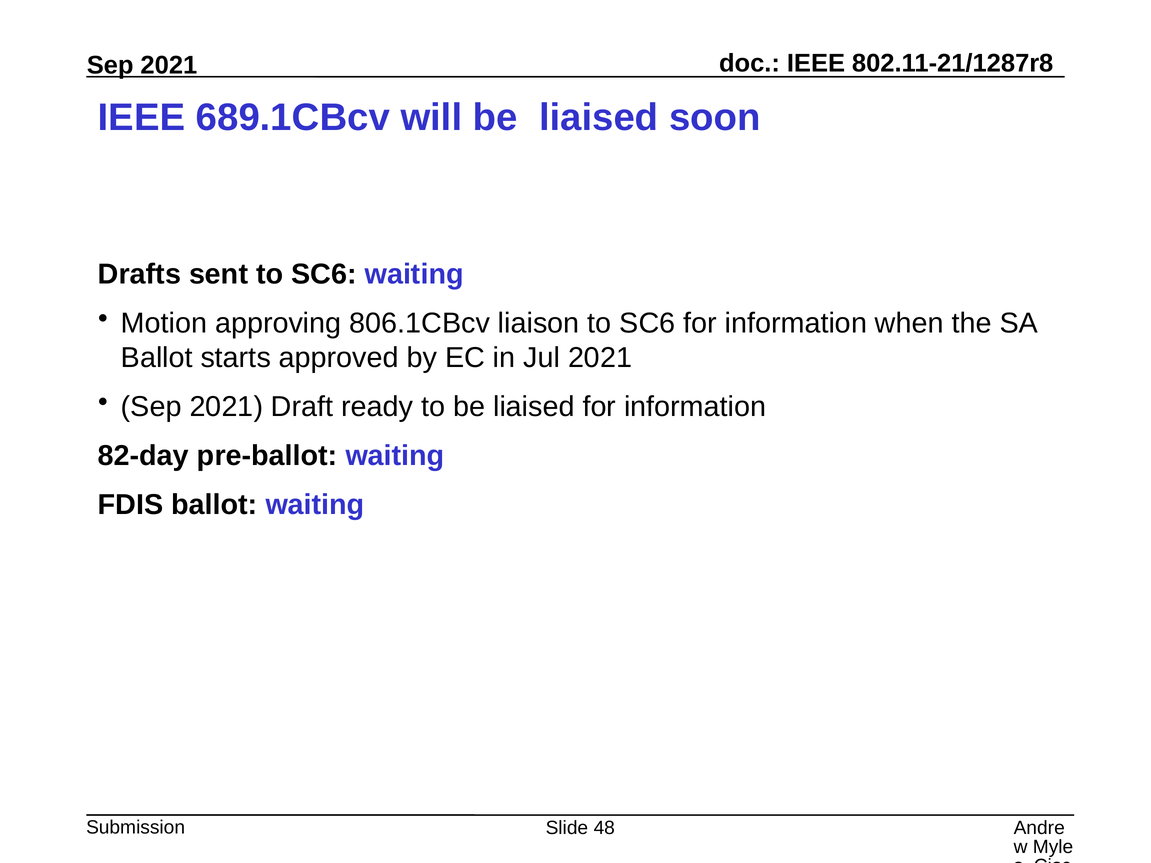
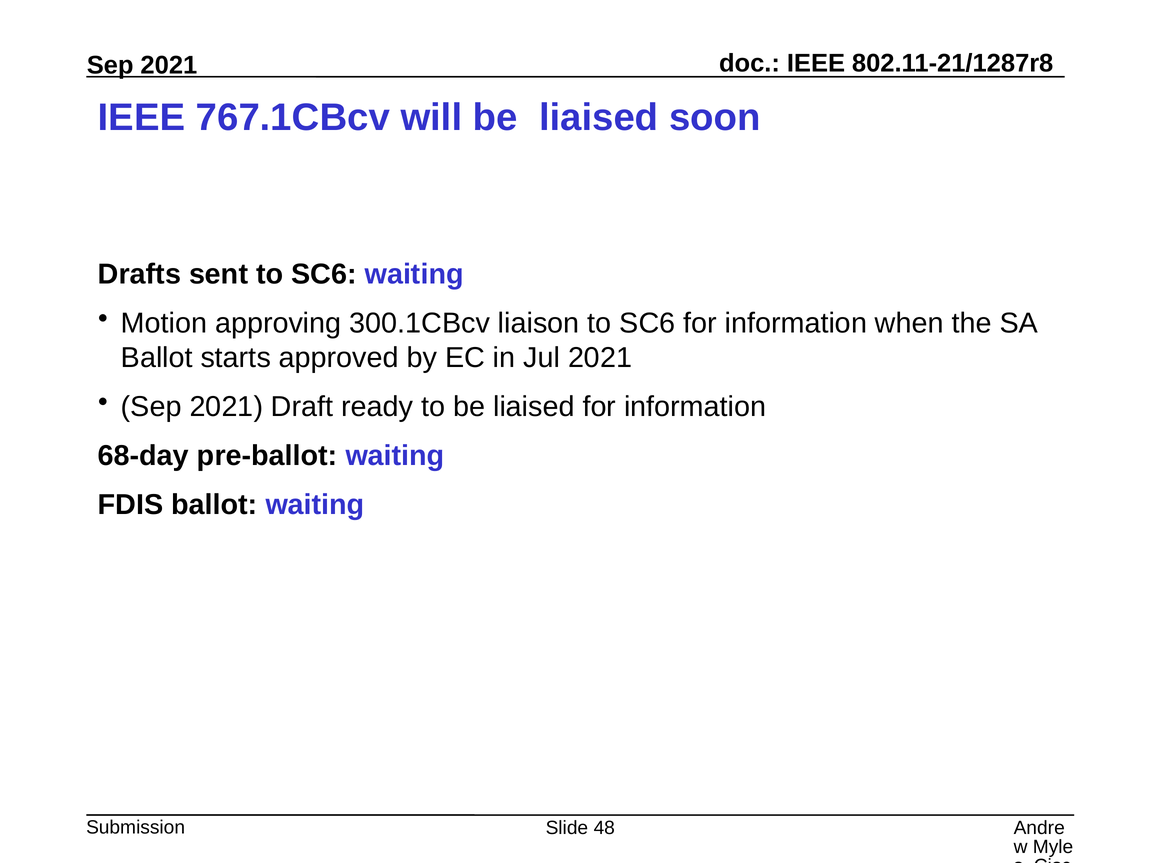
689.1CBcv: 689.1CBcv -> 767.1CBcv (293, 118)
806.1CBcv: 806.1CBcv -> 300.1CBcv (420, 323)
82-day: 82-day -> 68-day (143, 456)
